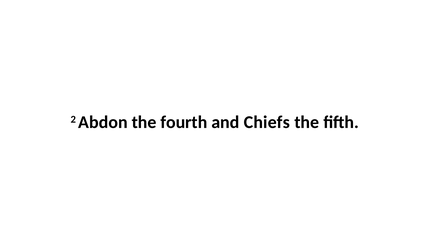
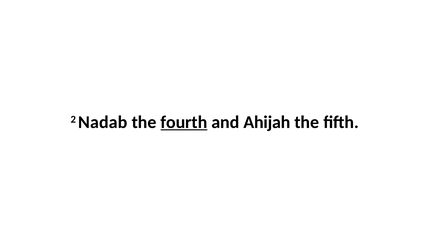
Abdon: Abdon -> Nadab (103, 122)
fourth underline: none -> present (184, 122)
Chiefs: Chiefs -> Ahijah (267, 122)
